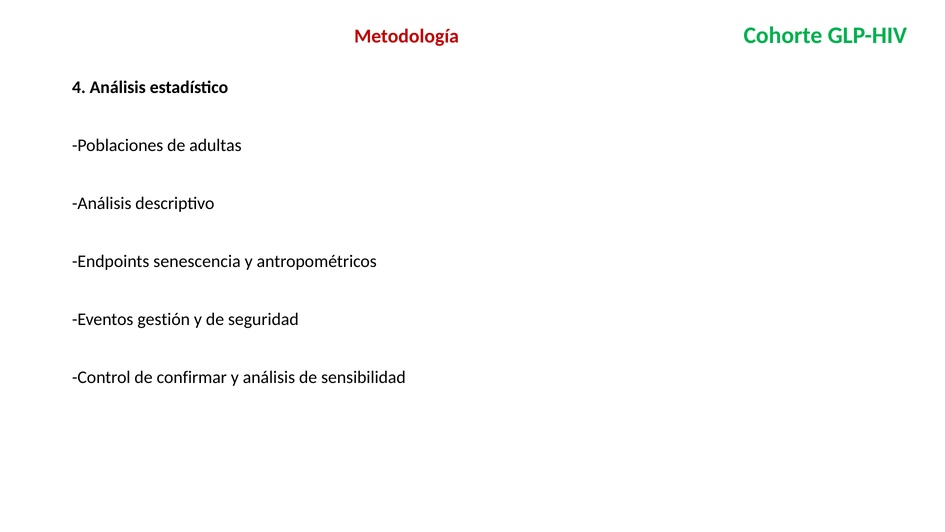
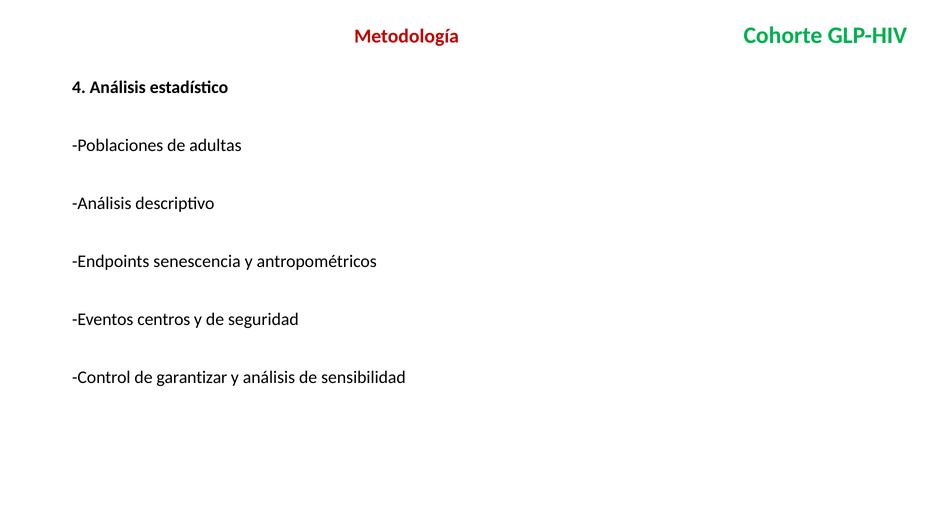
gestión: gestión -> centros (164, 319)
confirmar: confirmar -> garantizar (192, 377)
